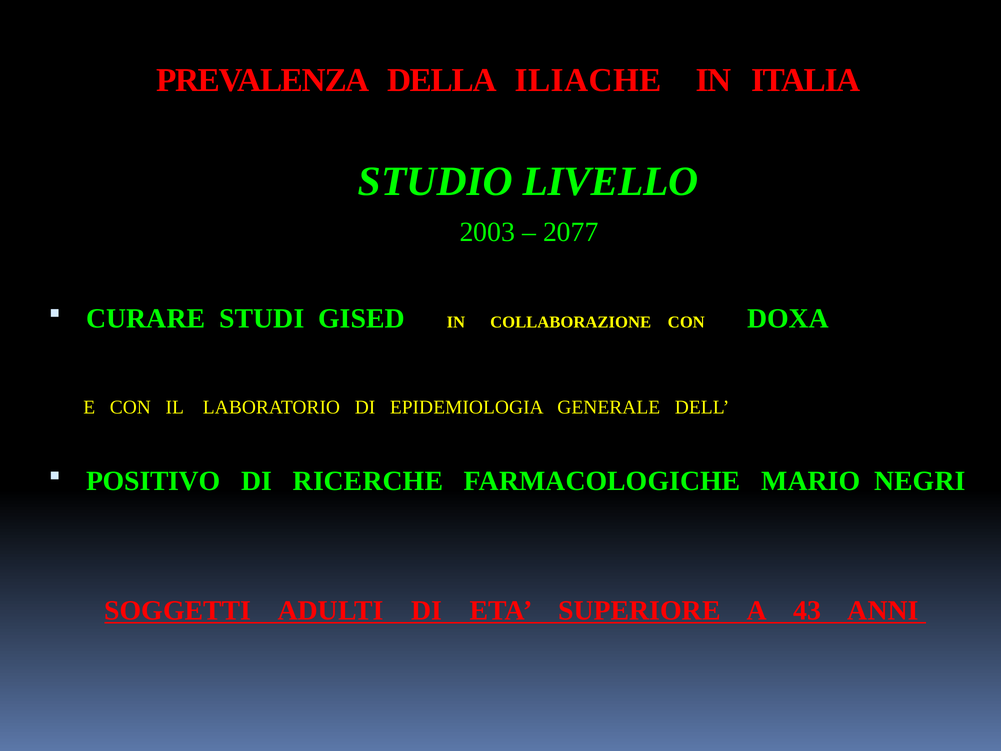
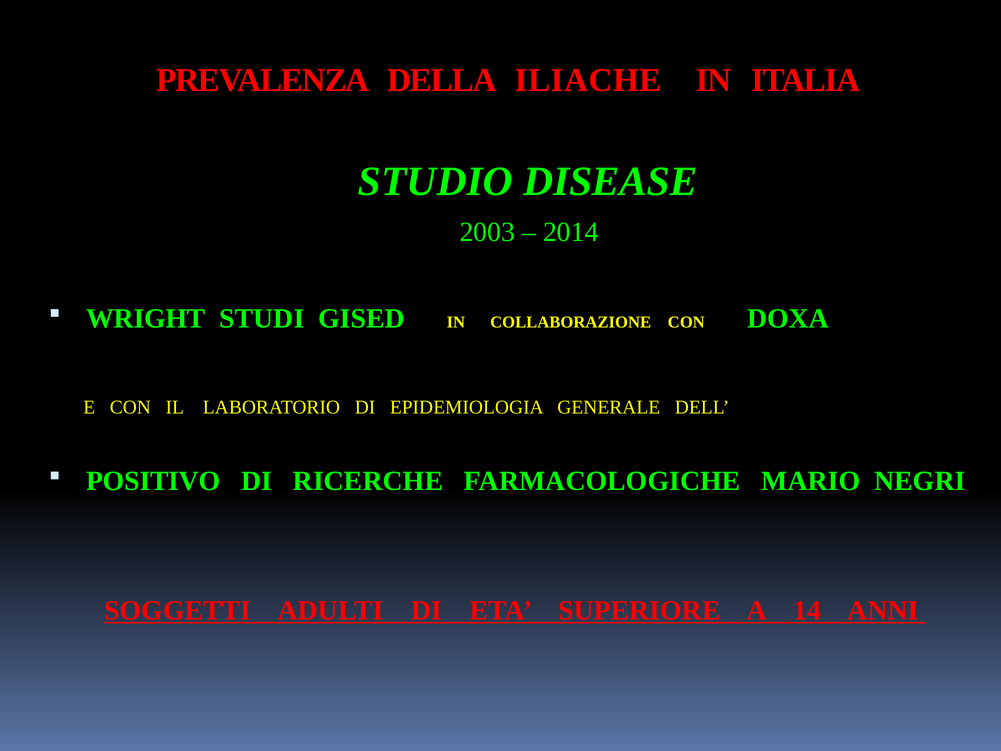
LIVELLO: LIVELLO -> DISEASE (610, 181)
2077: 2077 -> 2014 (571, 232)
CURARE: CURARE -> WRIGHT (146, 318)
43: 43 -> 14 (807, 610)
